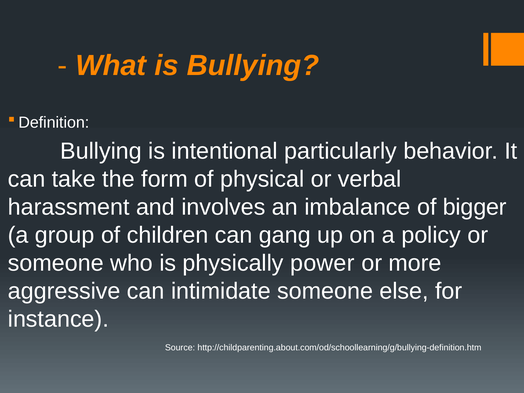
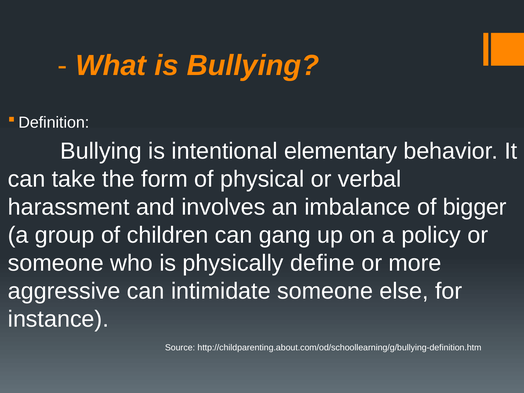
particularly: particularly -> elementary (341, 151)
power: power -> define (322, 263)
